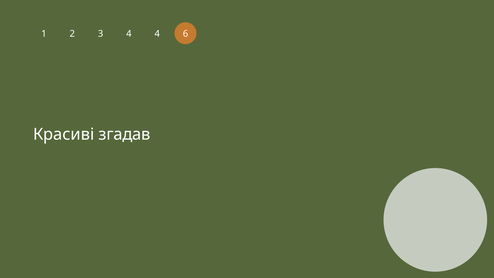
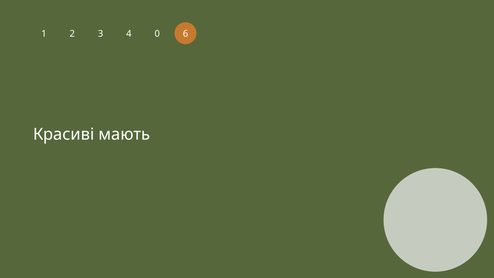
4 4: 4 -> 0 (157, 34)
згадав: згадав -> мають (124, 134)
